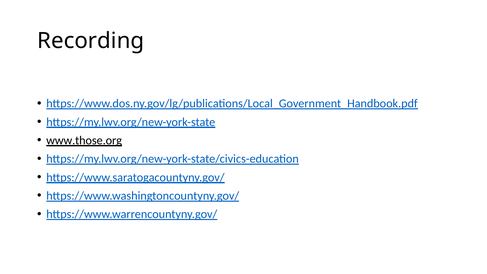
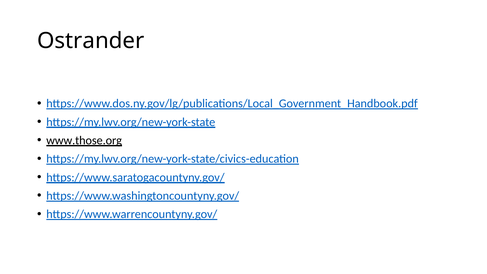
Recording: Recording -> Ostrander (91, 41)
